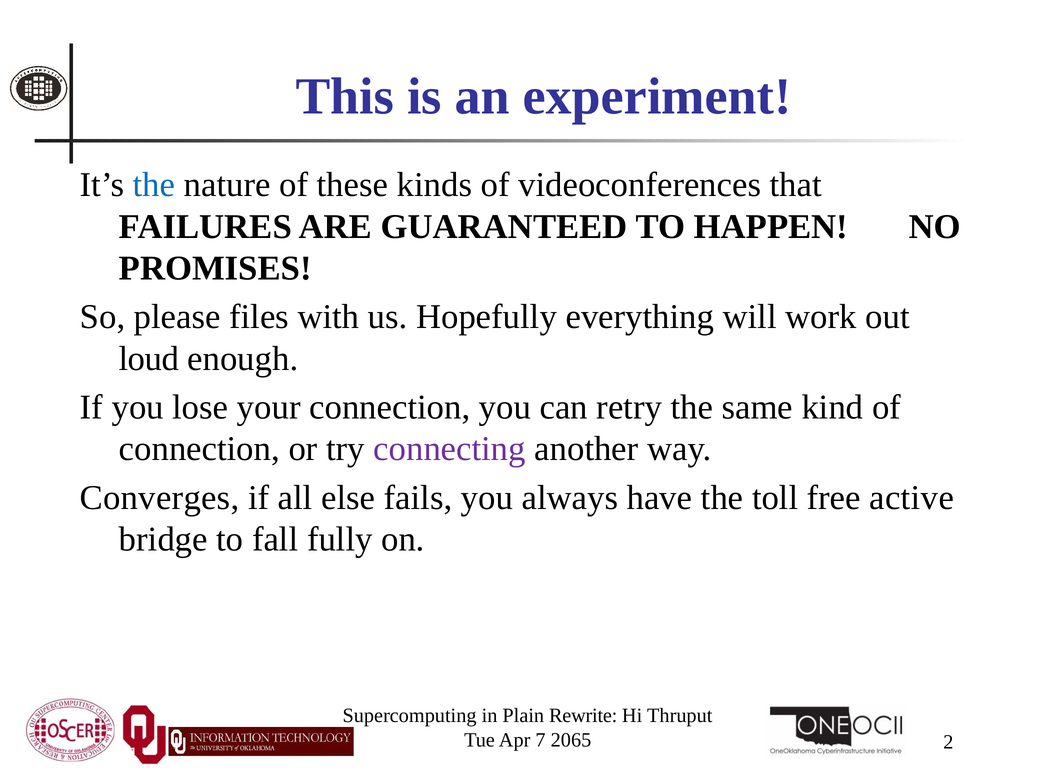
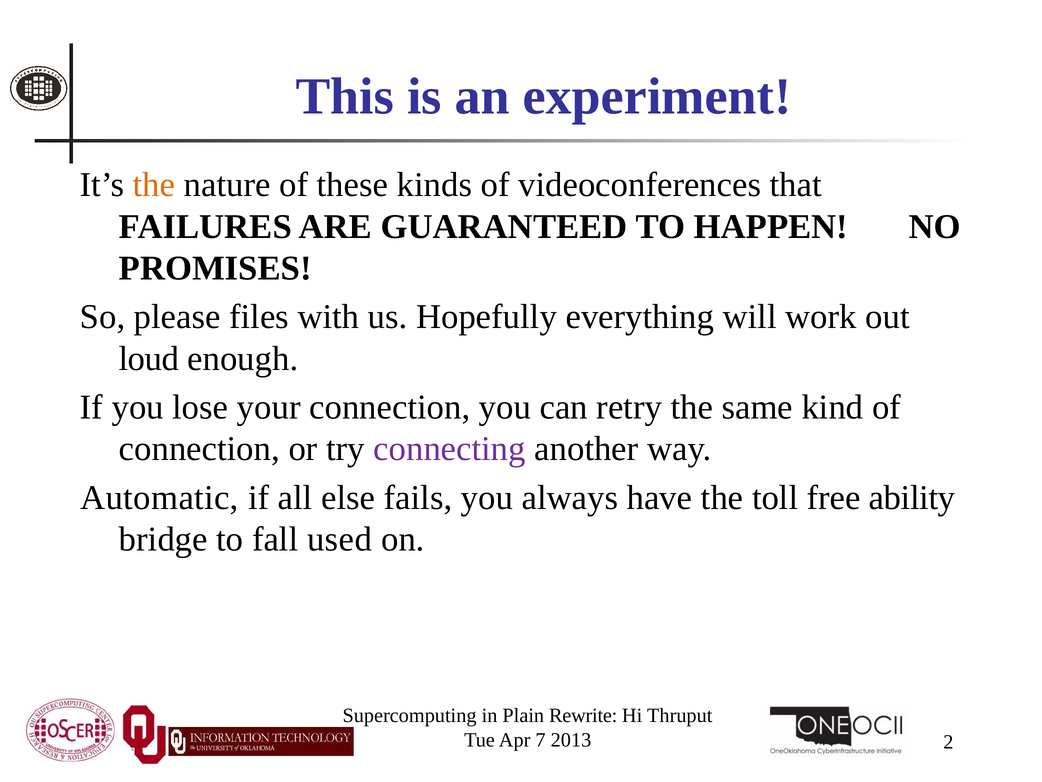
the colour: blue -> orange (154, 185)
Converges: Converges -> Automatic (159, 497)
active: active -> ability (912, 497)
fully: fully -> used (340, 539)
2065: 2065 -> 2013 (571, 739)
